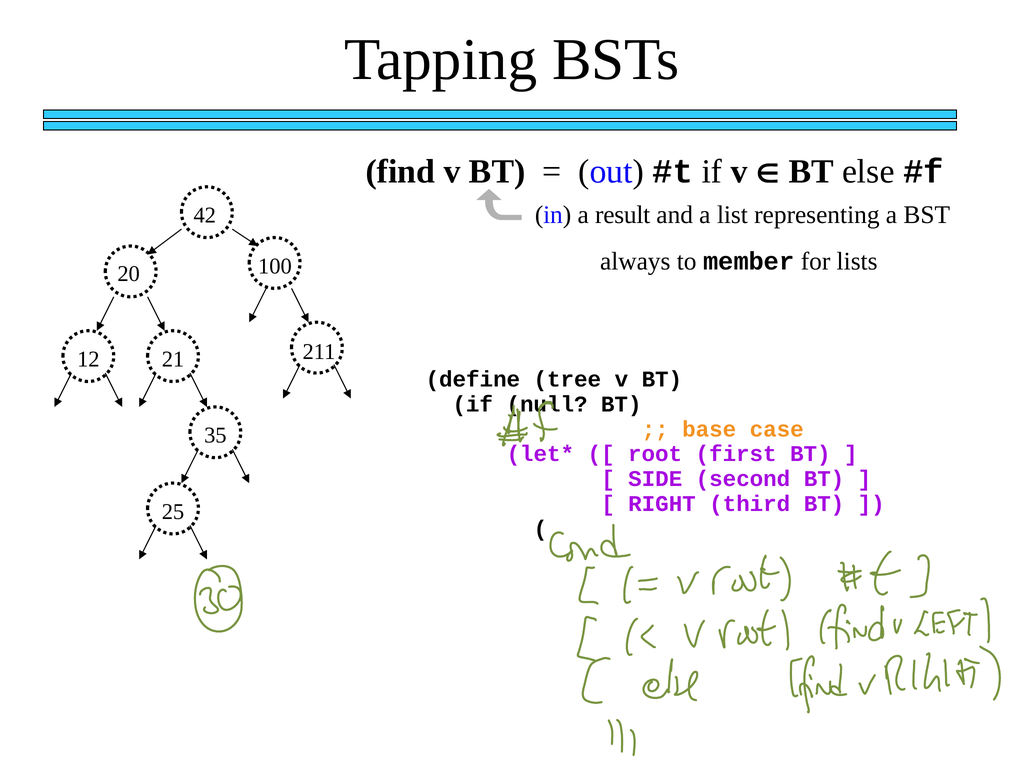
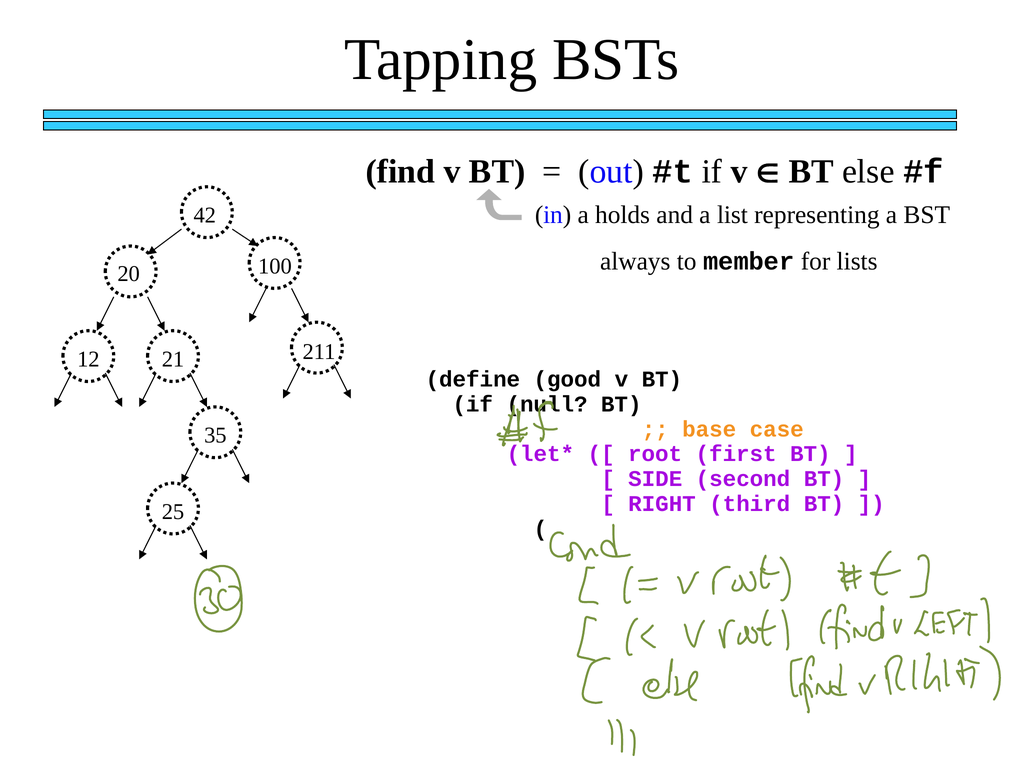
result: result -> holds (623, 215)
tree: tree -> good (567, 380)
